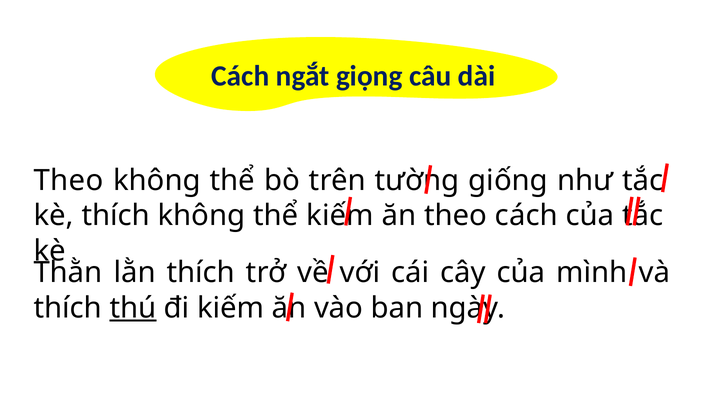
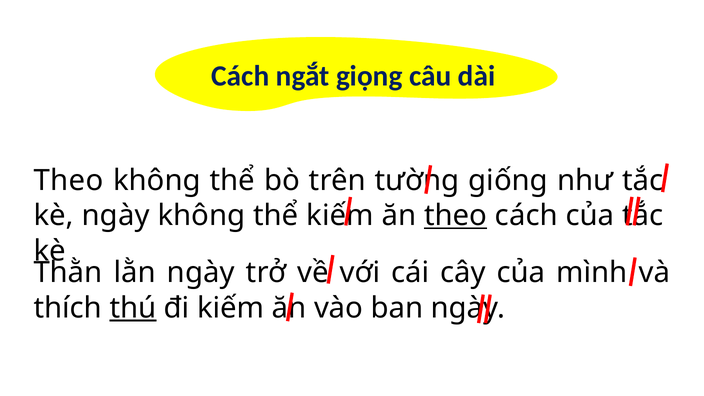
kè thích: thích -> ngày (116, 216)
theo underline: none -> present (456, 216)
lằn thích: thích -> ngày (201, 273)
